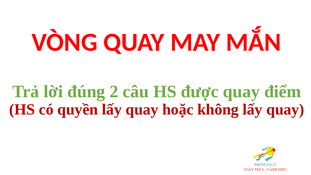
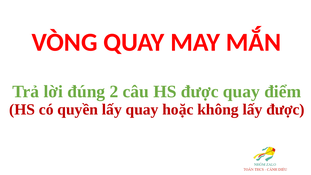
không lấy quay: quay -> được (285, 109)
